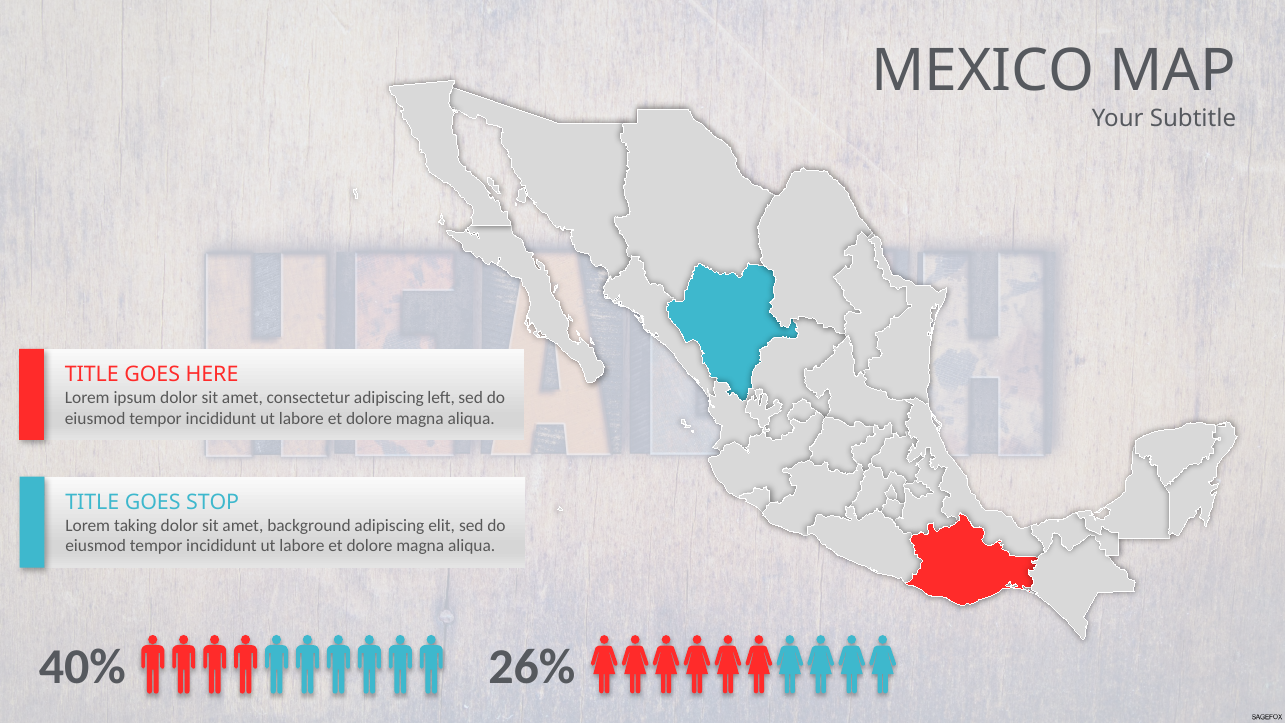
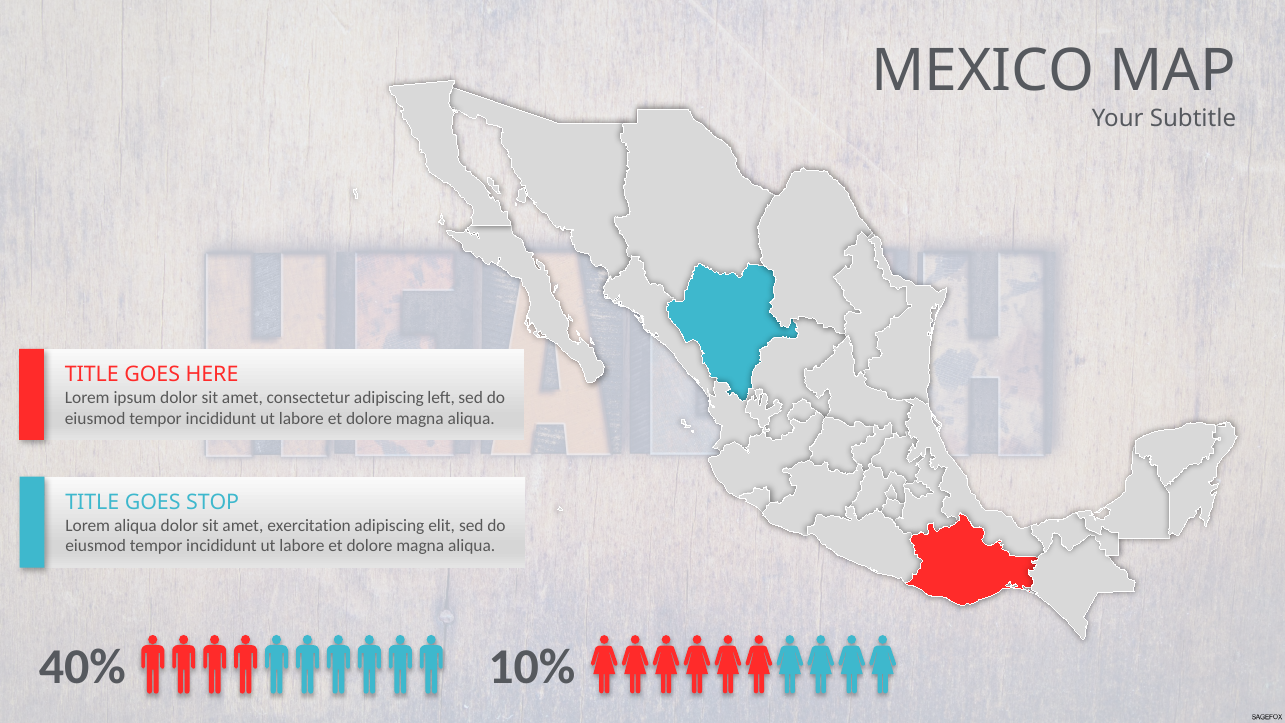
Lorem taking: taking -> aliqua (135, 525)
background: background -> exercitation (309, 525)
26%: 26% -> 10% (532, 667)
